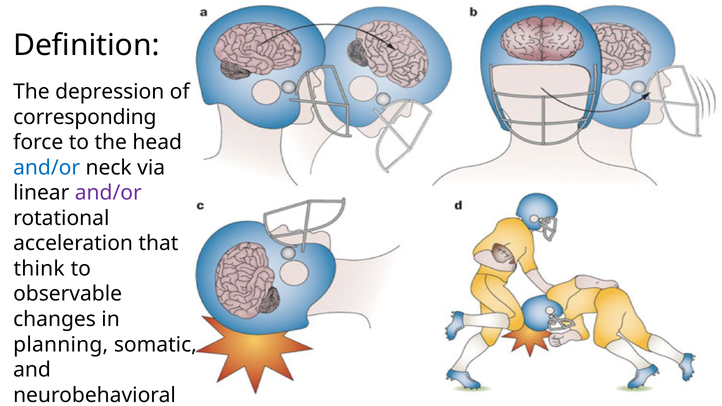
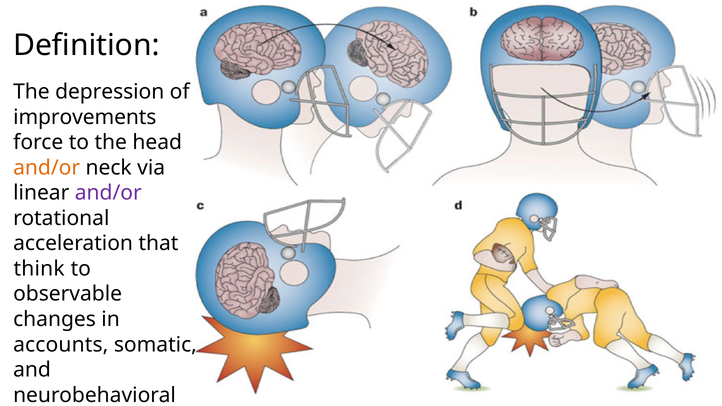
corresponding: corresponding -> improvements (85, 117)
and/or colour: blue -> orange (47, 168)
planning: planning -> accounts (61, 345)
